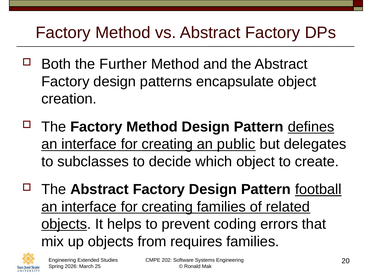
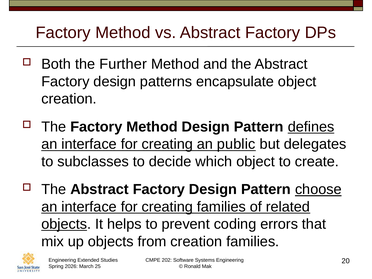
football: football -> choose (318, 189)
from requires: requires -> creation (196, 242)
